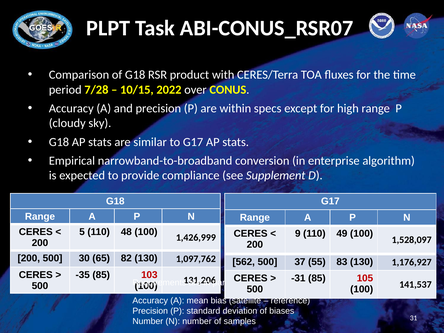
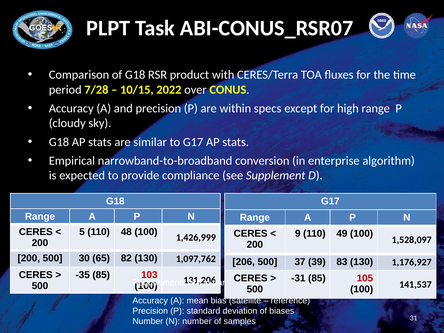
562: 562 -> 206 (244, 262)
55: 55 -> 39 (317, 262)
